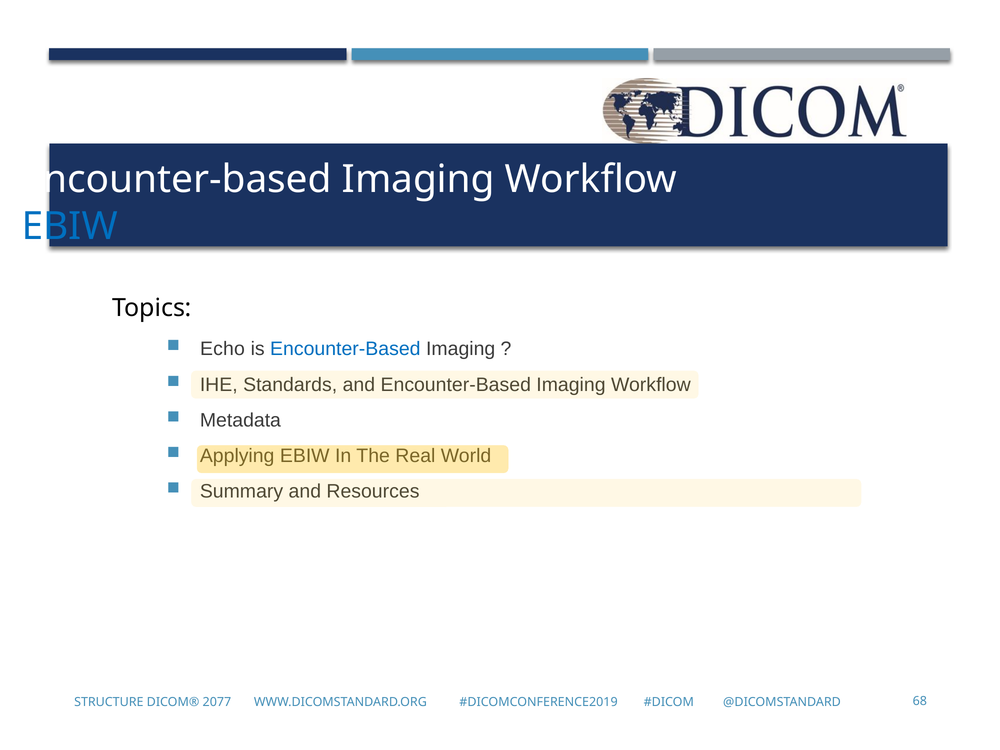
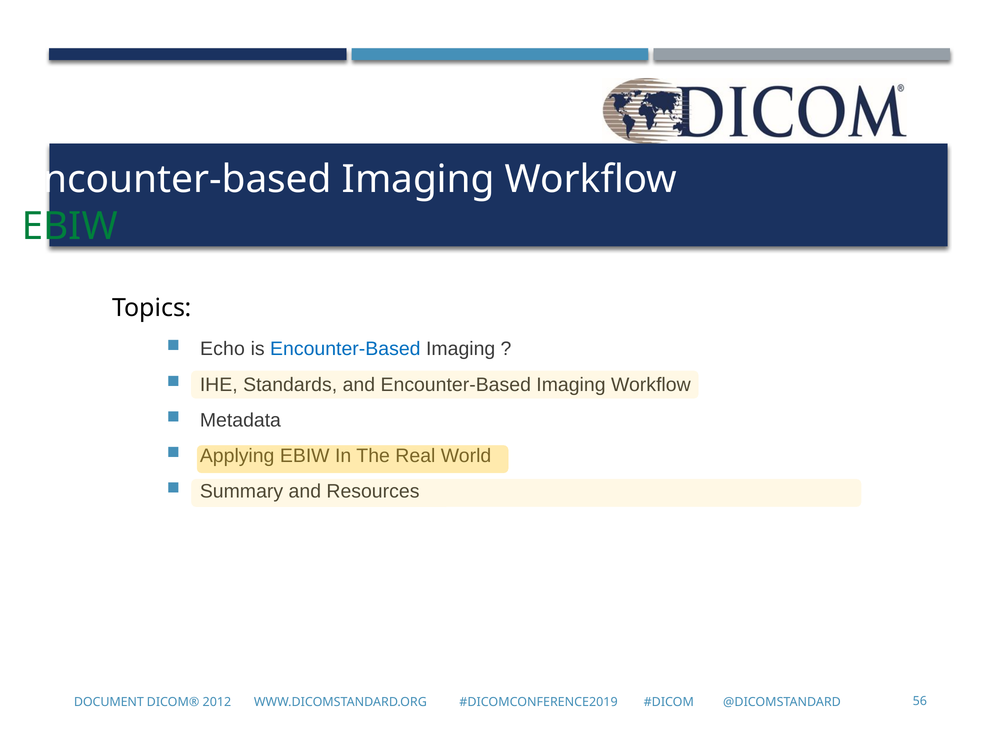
EBIW colour: blue -> green (70, 226)
STRUCTURE: STRUCTURE -> DOCUMENT (109, 702)
2077: 2077 -> 2012 (217, 702)
68: 68 -> 56 (920, 701)
